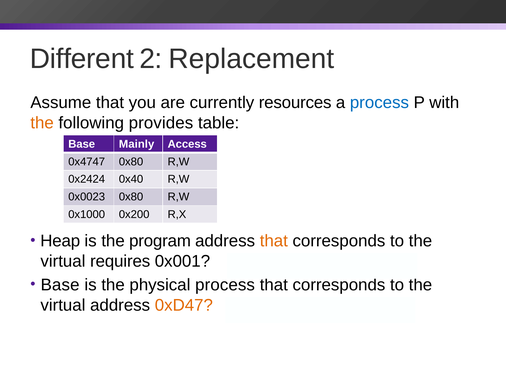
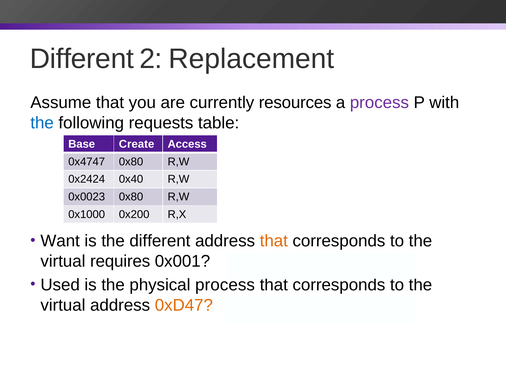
process colour: blue -> purple (379, 102)
the colour: orange -> blue (42, 123)
provides: provides -> requests (161, 123)
Mainly: Mainly -> Create (137, 144)
Heap: Heap -> Want (60, 241)
the program: program -> different (160, 241)
Base: Base -> Used (60, 285)
